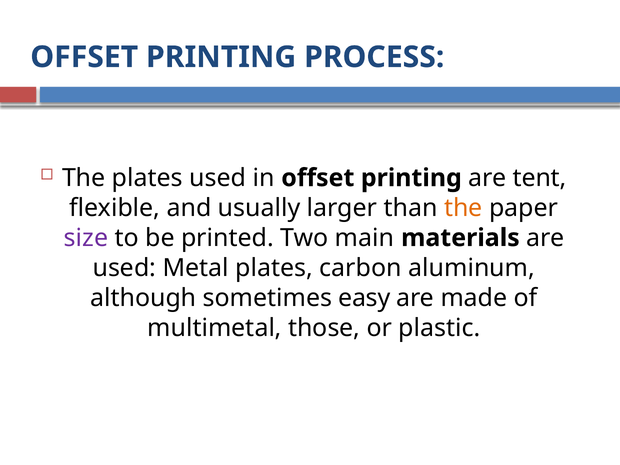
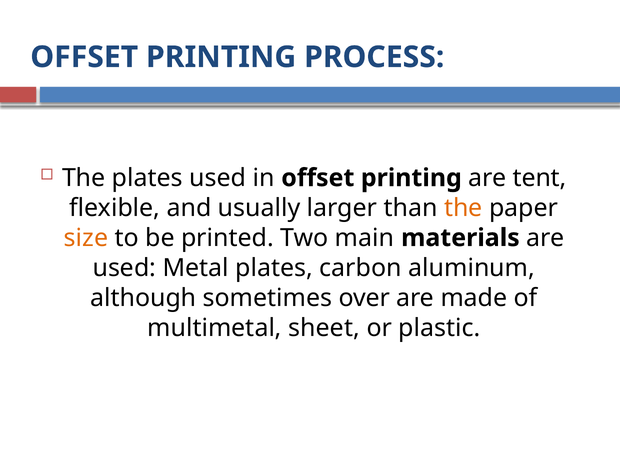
size colour: purple -> orange (86, 238)
easy: easy -> over (364, 298)
those: those -> sheet (324, 328)
